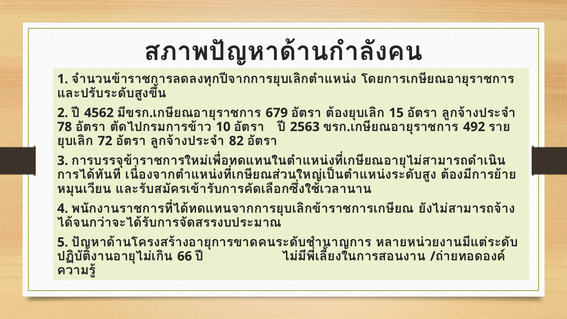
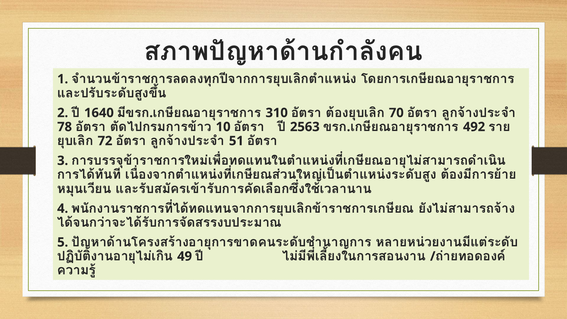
4562: 4562 -> 1640 (99, 113)
679: 679 -> 310 (277, 113)
15: 15 -> 70 (396, 113)
82: 82 -> 51 (236, 141)
66: 66 -> 49 (185, 256)
